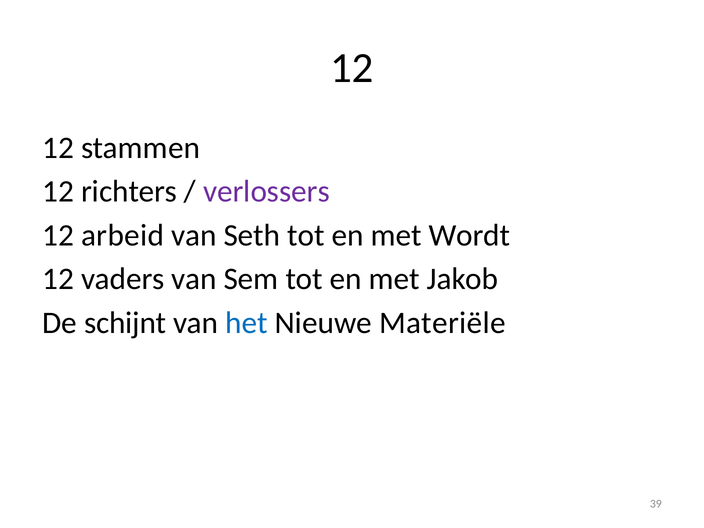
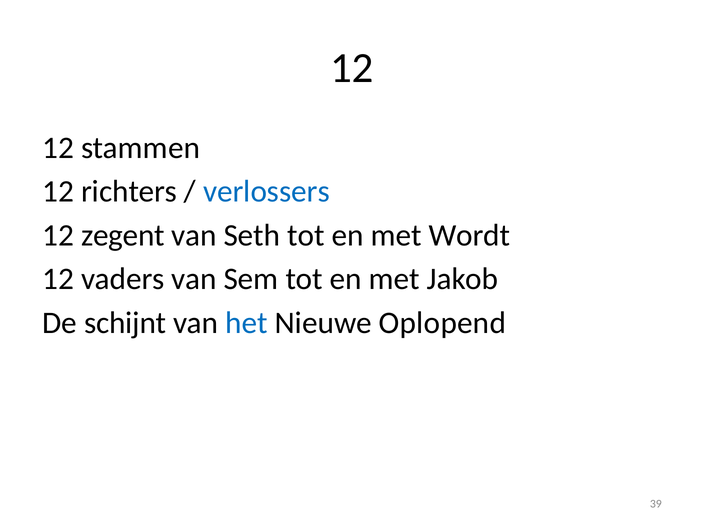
verlossers colour: purple -> blue (266, 192)
arbeid: arbeid -> zegent (123, 235)
Materiële: Materiële -> Oplopend (442, 323)
